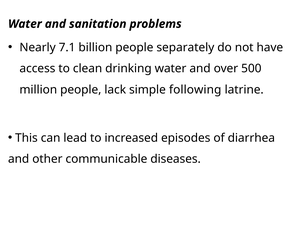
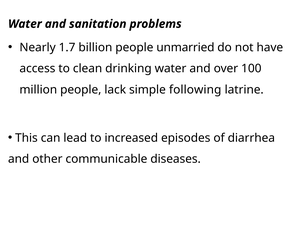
7.1: 7.1 -> 1.7 (67, 47)
separately: separately -> unmarried (185, 47)
500: 500 -> 100 (251, 69)
